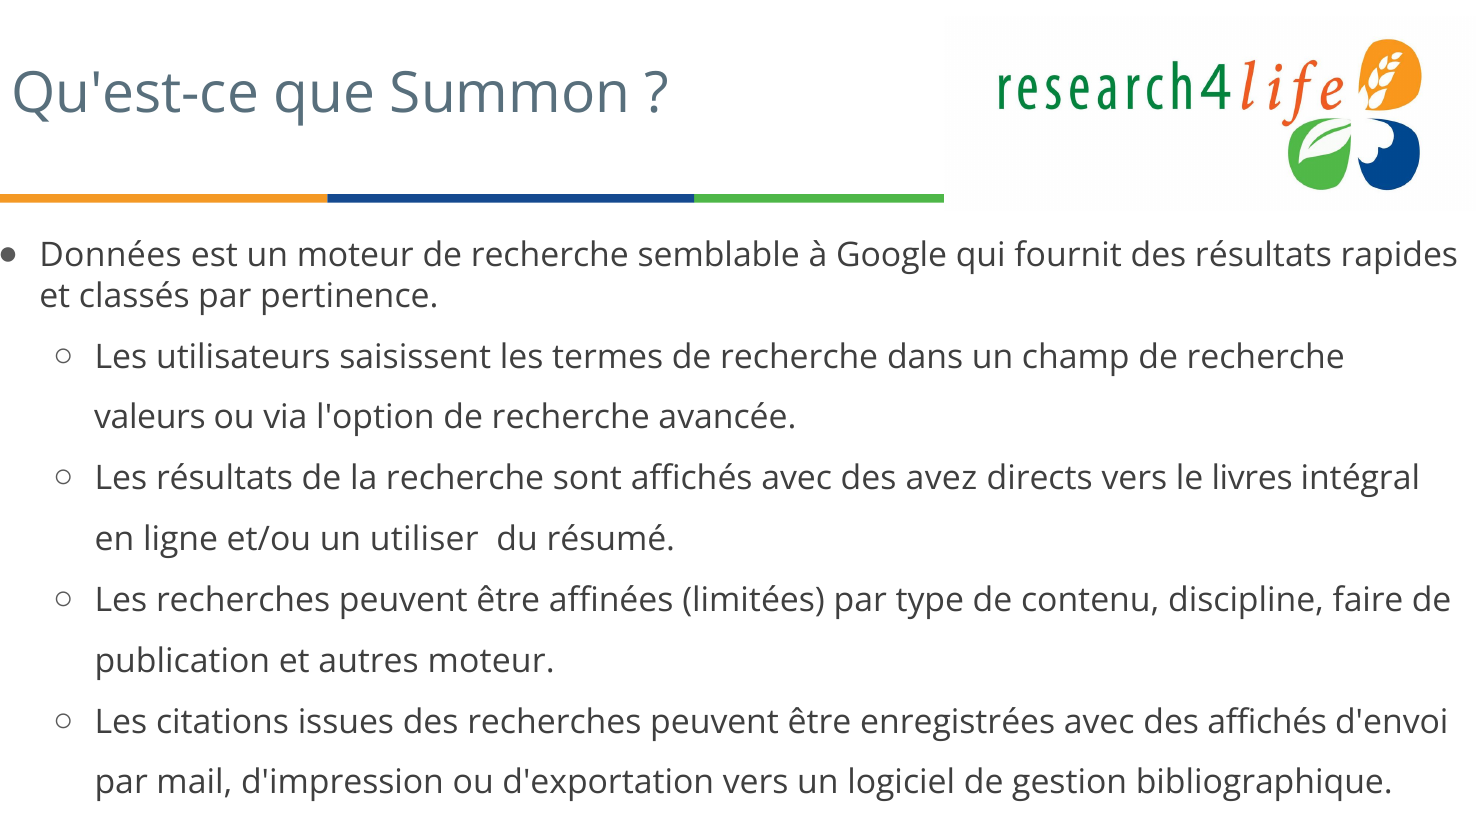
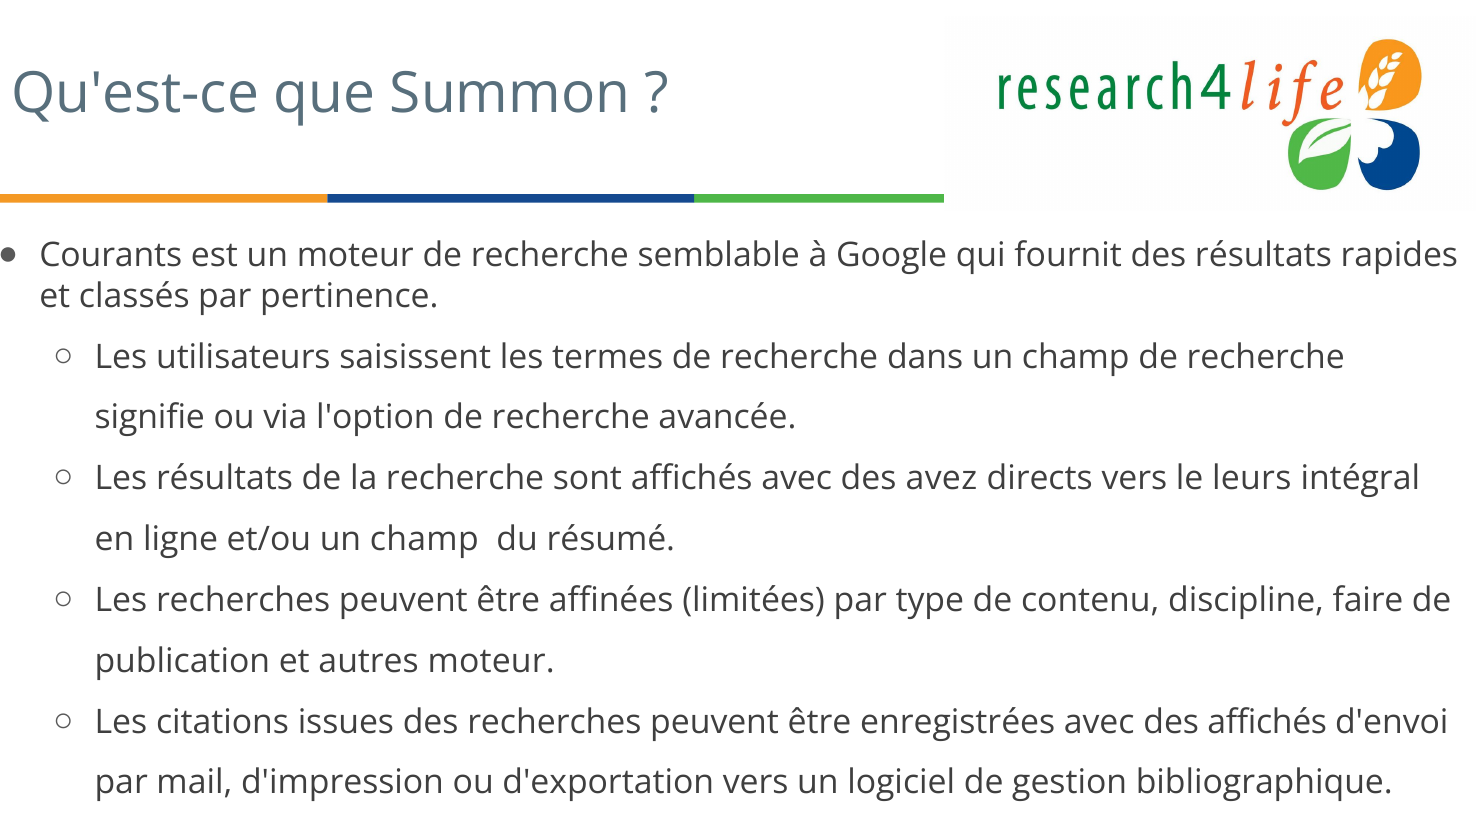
Données: Données -> Courants (111, 256)
valeurs: valeurs -> signifie (150, 418)
livres: livres -> leurs (1252, 479)
et/ou un utiliser: utiliser -> champ (424, 540)
